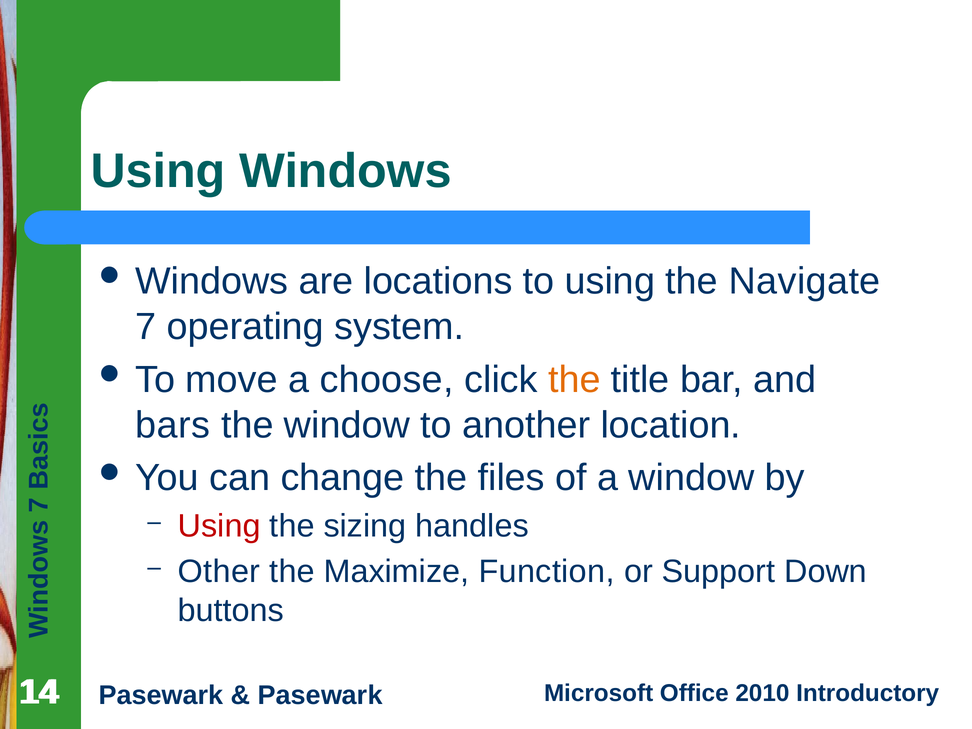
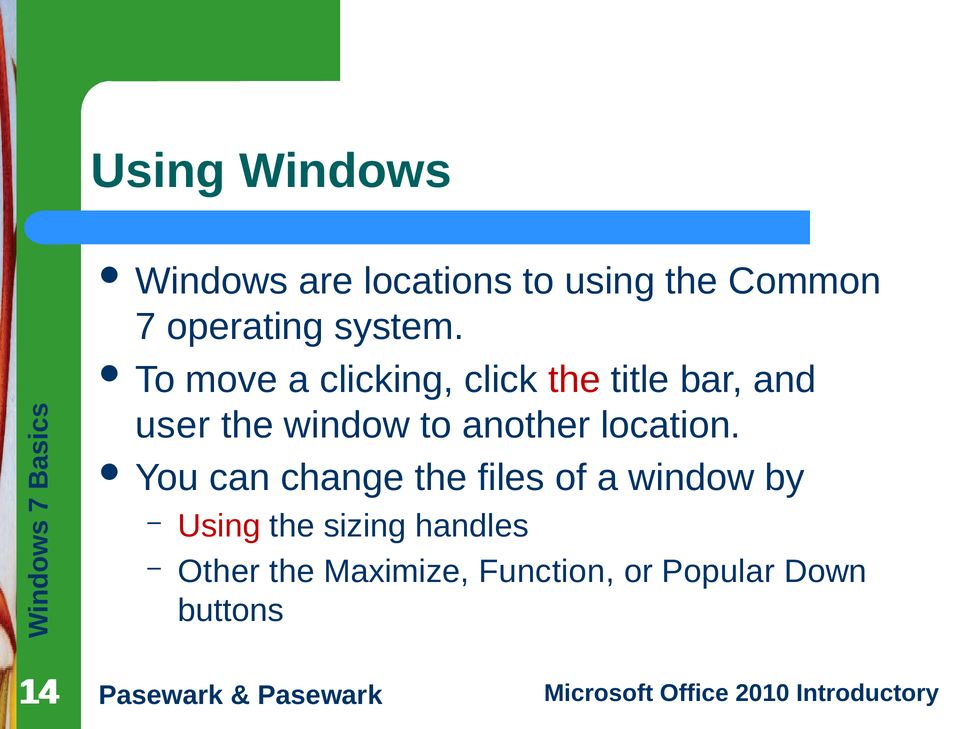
Navigate: Navigate -> Common (805, 281)
choose: choose -> clicking (387, 380)
the colour: orange -> red (574, 380)
bars: bars -> user (173, 425)
Support: Support -> Popular (718, 572)
